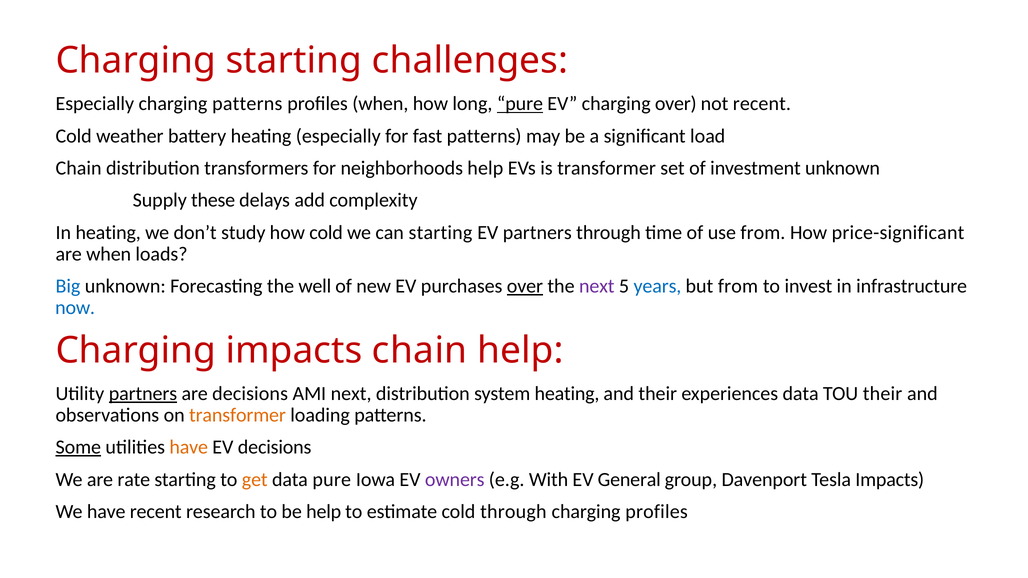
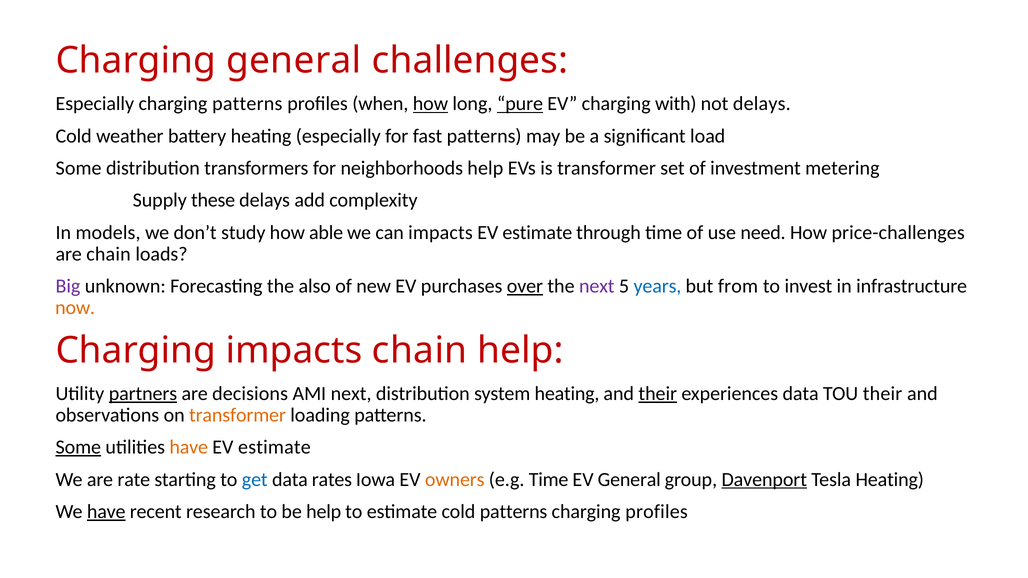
Charging starting: starting -> general (294, 61)
how underline: none -> present (430, 104)
charging over: over -> with (676, 104)
not recent: recent -> delays (762, 104)
Chain: Chain -> Some (79, 168)
investment unknown: unknown -> metering (842, 168)
In heating: heating -> models (108, 233)
how cold: cold -> able (326, 233)
can starting: starting -> impacts (440, 233)
partners: partners -> estimate (537, 233)
use from: from -> need (763, 233)
price-significant: price-significant -> price-challenges (898, 233)
are when: when -> chain (108, 254)
Big colour: blue -> purple (68, 286)
well: well -> also (315, 286)
now colour: blue -> orange (75, 308)
their underline: none -> present (658, 394)
decisions: decisions -> estimate (274, 447)
get colour: orange -> blue (255, 480)
data pure: pure -> rates (332, 480)
owners colour: purple -> orange (455, 480)
e.g With: With -> Time (549, 480)
Davenport underline: none -> present (764, 480)
Tesla Impacts: Impacts -> Heating (890, 480)
have underline: none -> present (106, 512)
cold through: through -> patterns (514, 512)
